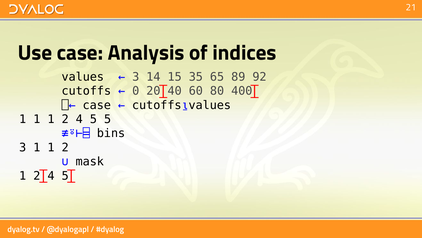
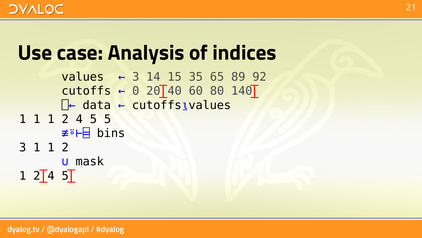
400: 400 -> 140 (242, 91)
case: case -> data (97, 105)
